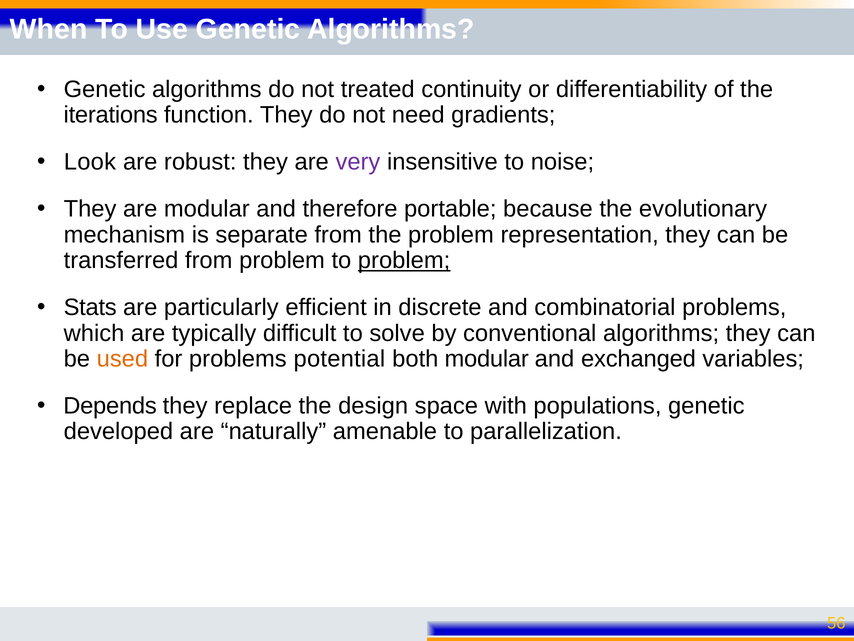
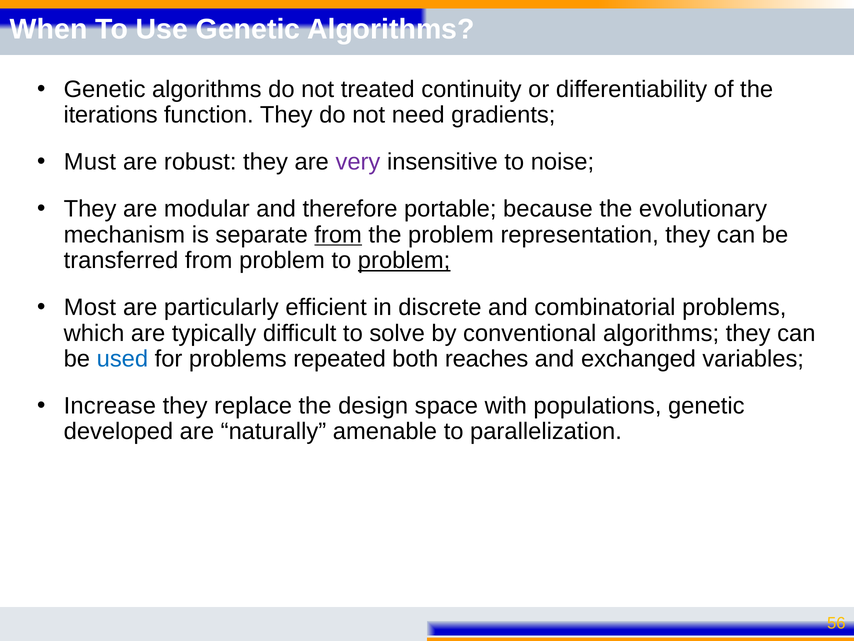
Look: Look -> Must (90, 162)
from underline: none -> present (338, 235)
Stats: Stats -> Most (90, 307)
used colour: orange -> blue (122, 359)
potential: potential -> repeated (340, 359)
both modular: modular -> reaches (487, 359)
Depends: Depends -> Increase (110, 406)
